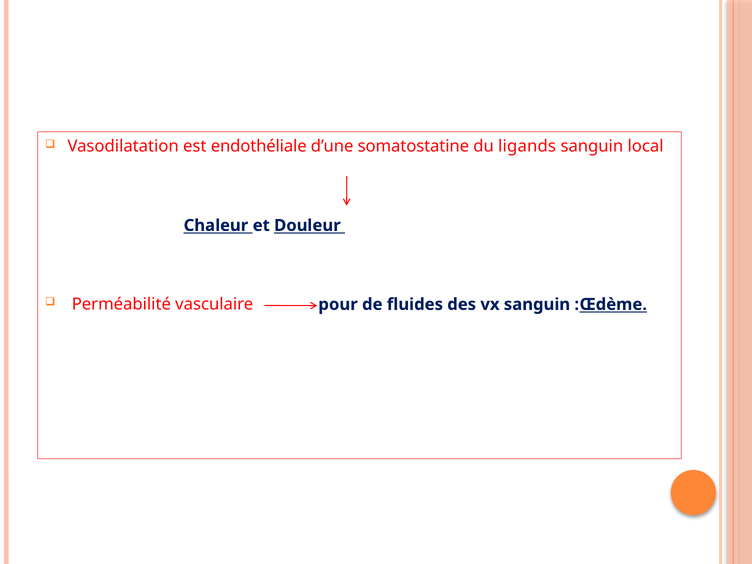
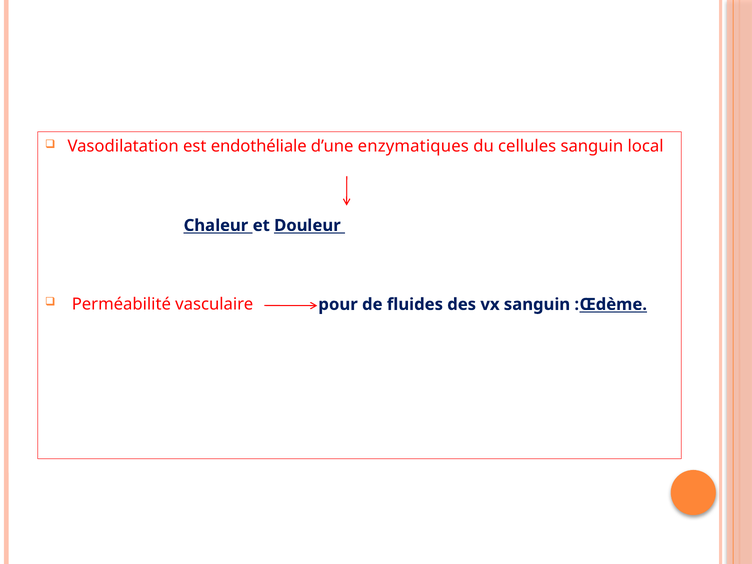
somatostatine: somatostatine -> enzymatiques (413, 146)
ligands: ligands -> cellules (527, 146)
